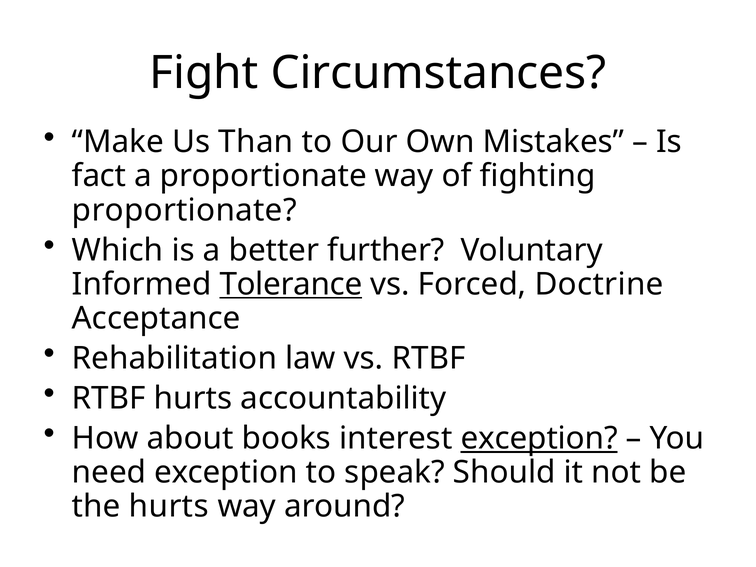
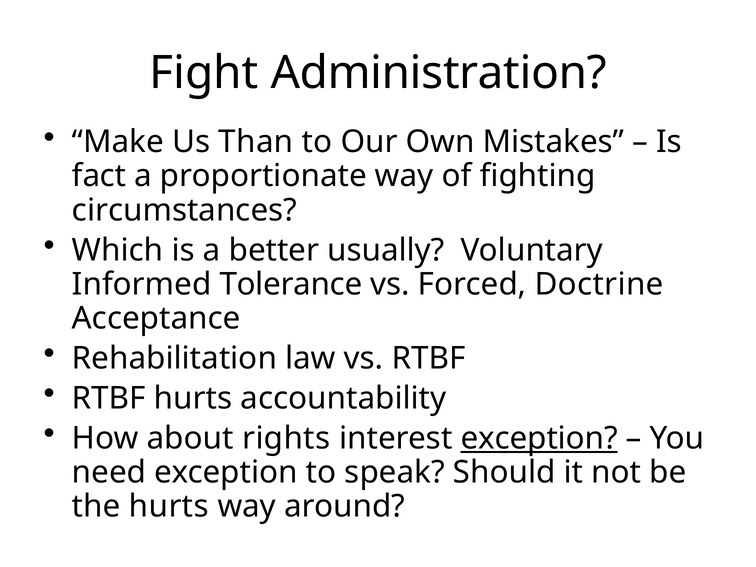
Circumstances: Circumstances -> Administration (439, 73)
proportionate: proportionate -> circumstances (184, 210)
further: further -> usually (386, 250)
Tolerance underline: present -> none (291, 284)
books: books -> rights (286, 438)
